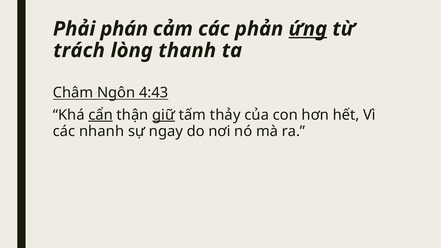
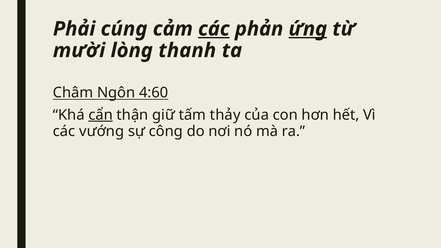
phán: phán -> cúng (124, 29)
các underline: none -> present (214, 29)
trách: trách -> mười (79, 50)
4:43: 4:43 -> 4:60 (154, 93)
giữ underline: present -> none (164, 115)
nhanh: nhanh -> vướng (102, 131)
ngay: ngay -> công (166, 131)
